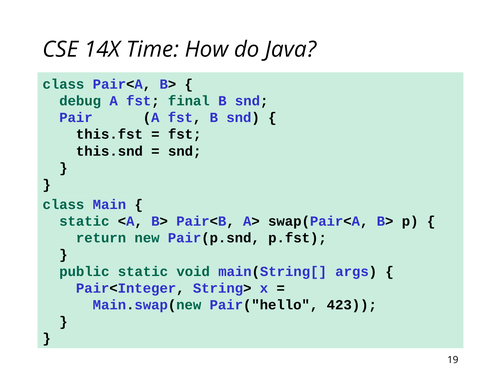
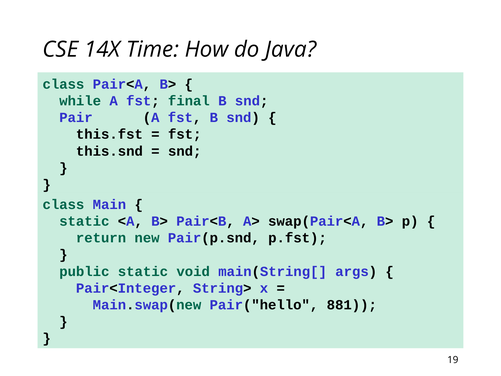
debug: debug -> while (80, 101)
423: 423 -> 881 (352, 305)
